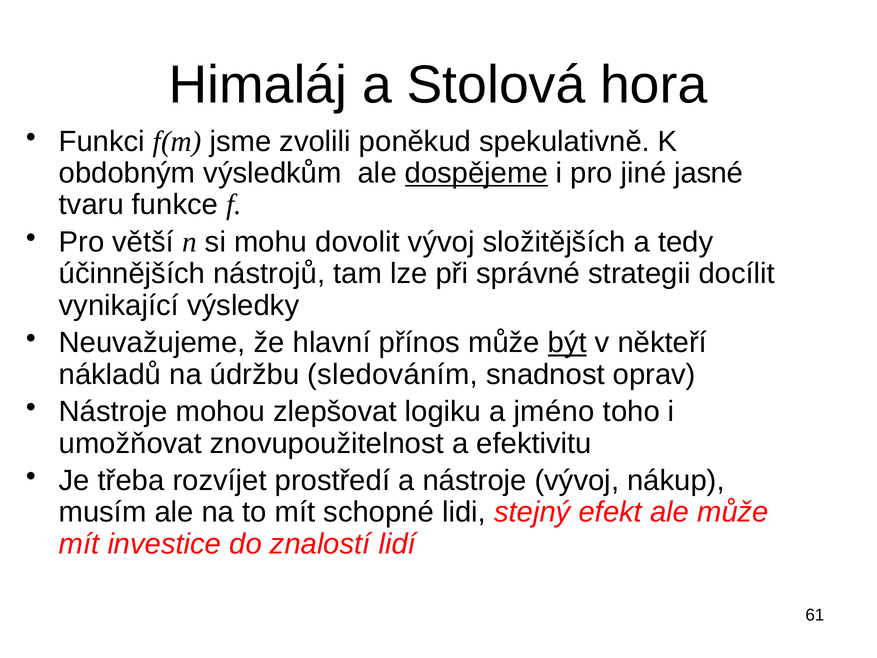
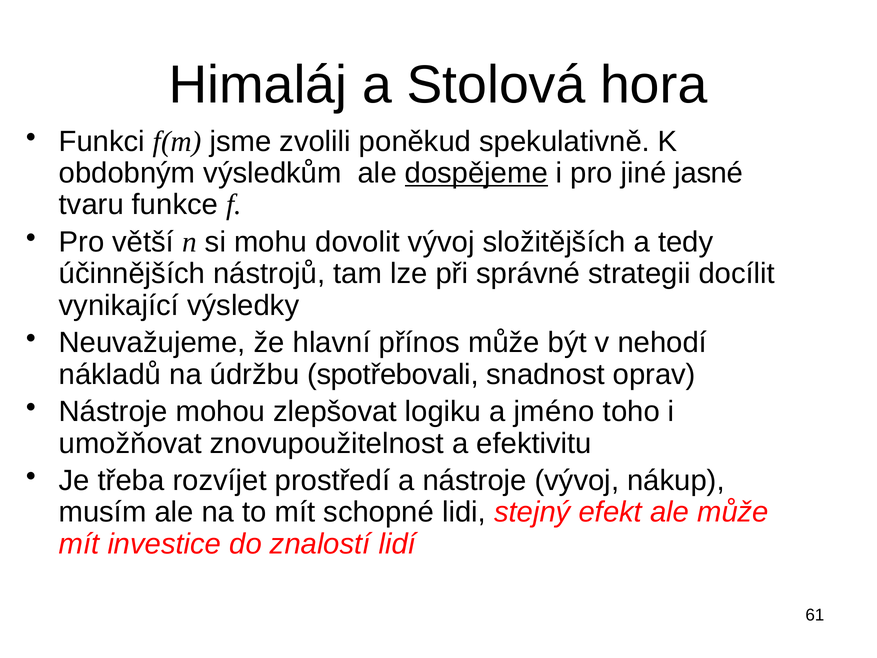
být underline: present -> none (567, 343)
někteří: někteří -> nehodí (662, 343)
sledováním: sledováním -> spotřebovali (393, 374)
